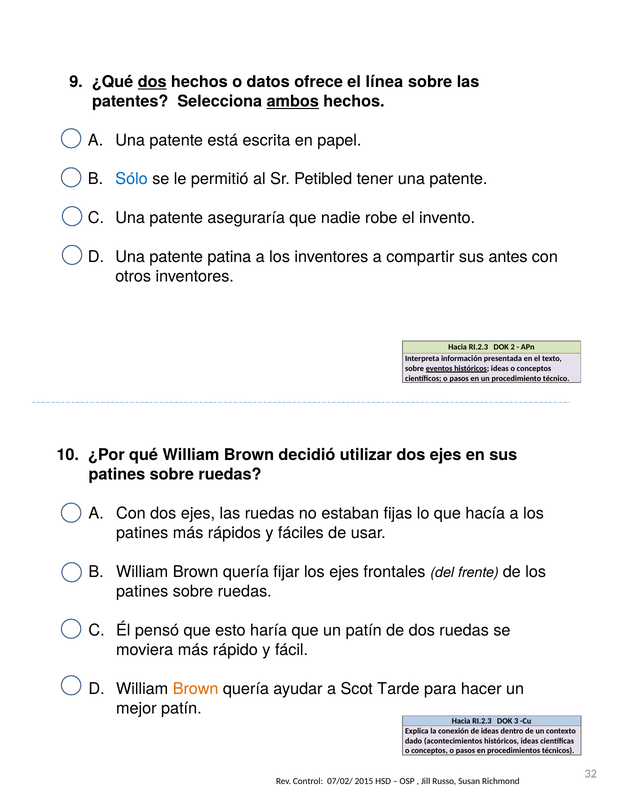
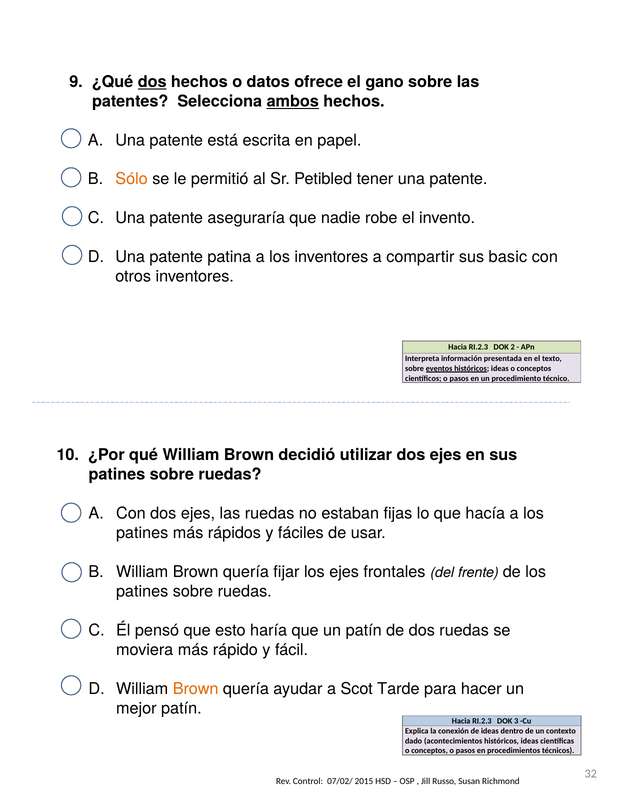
línea: línea -> gano (385, 82)
Sólo colour: blue -> orange (132, 179)
antes: antes -> basic (508, 257)
